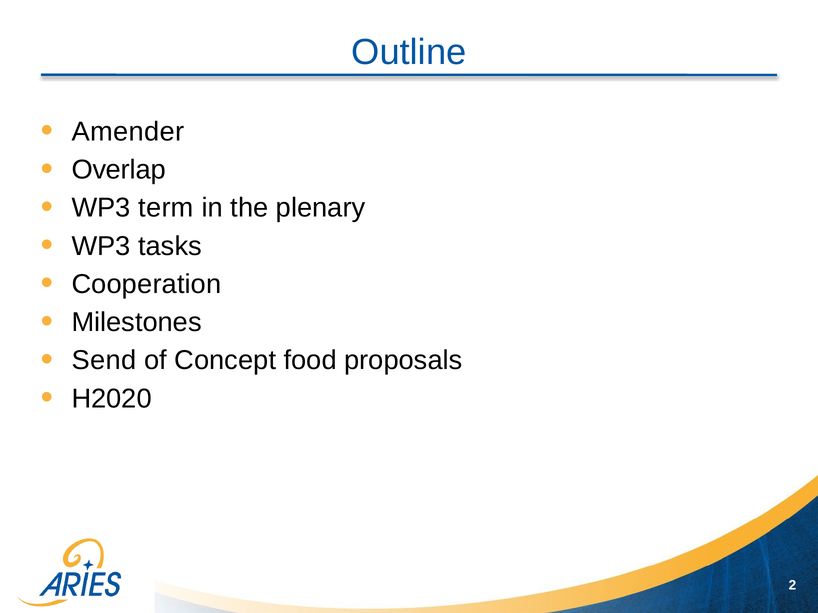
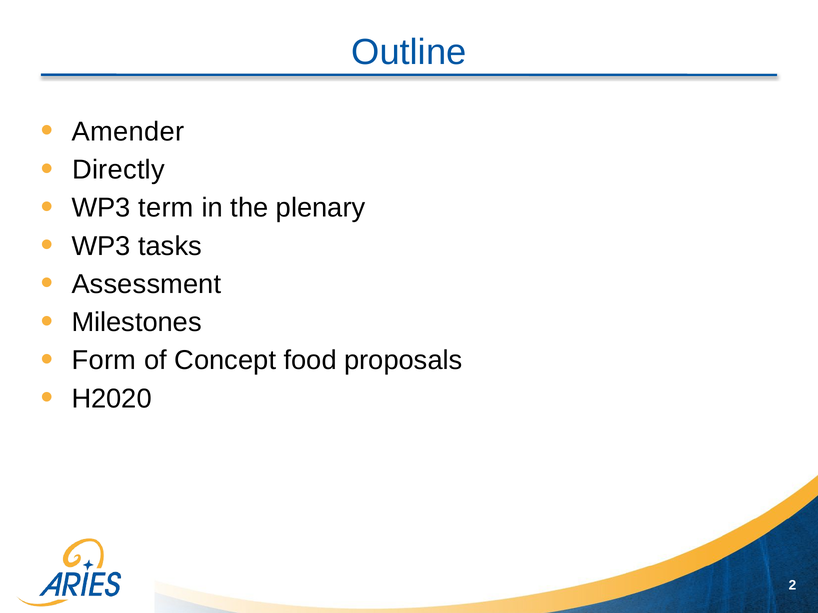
Overlap: Overlap -> Directly (118, 170)
Cooperation: Cooperation -> Assessment (146, 284)
Send: Send -> Form (104, 361)
